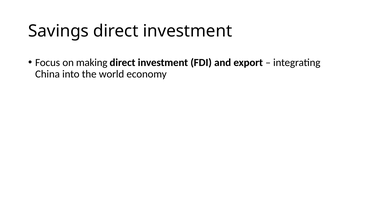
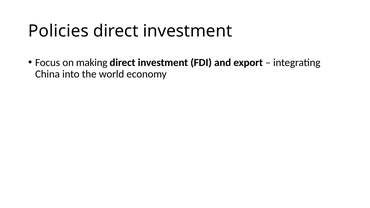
Savings: Savings -> Policies (58, 31)
